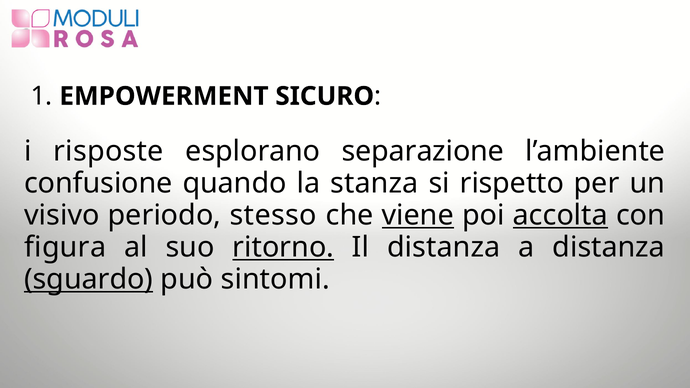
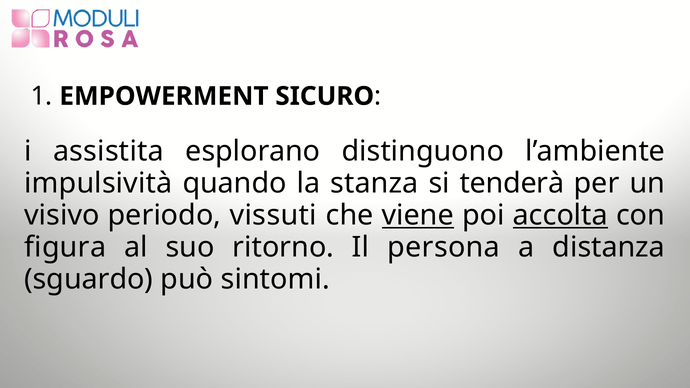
risposte: risposte -> assistita (109, 151)
separazione: separazione -> distinguono (423, 151)
confusione: confusione -> impulsività (98, 183)
rispetto: rispetto -> tenderà (512, 183)
stesso: stesso -> vissuti (273, 215)
ritorno underline: present -> none (283, 247)
Il distanza: distanza -> persona (444, 247)
sguardo underline: present -> none (89, 280)
